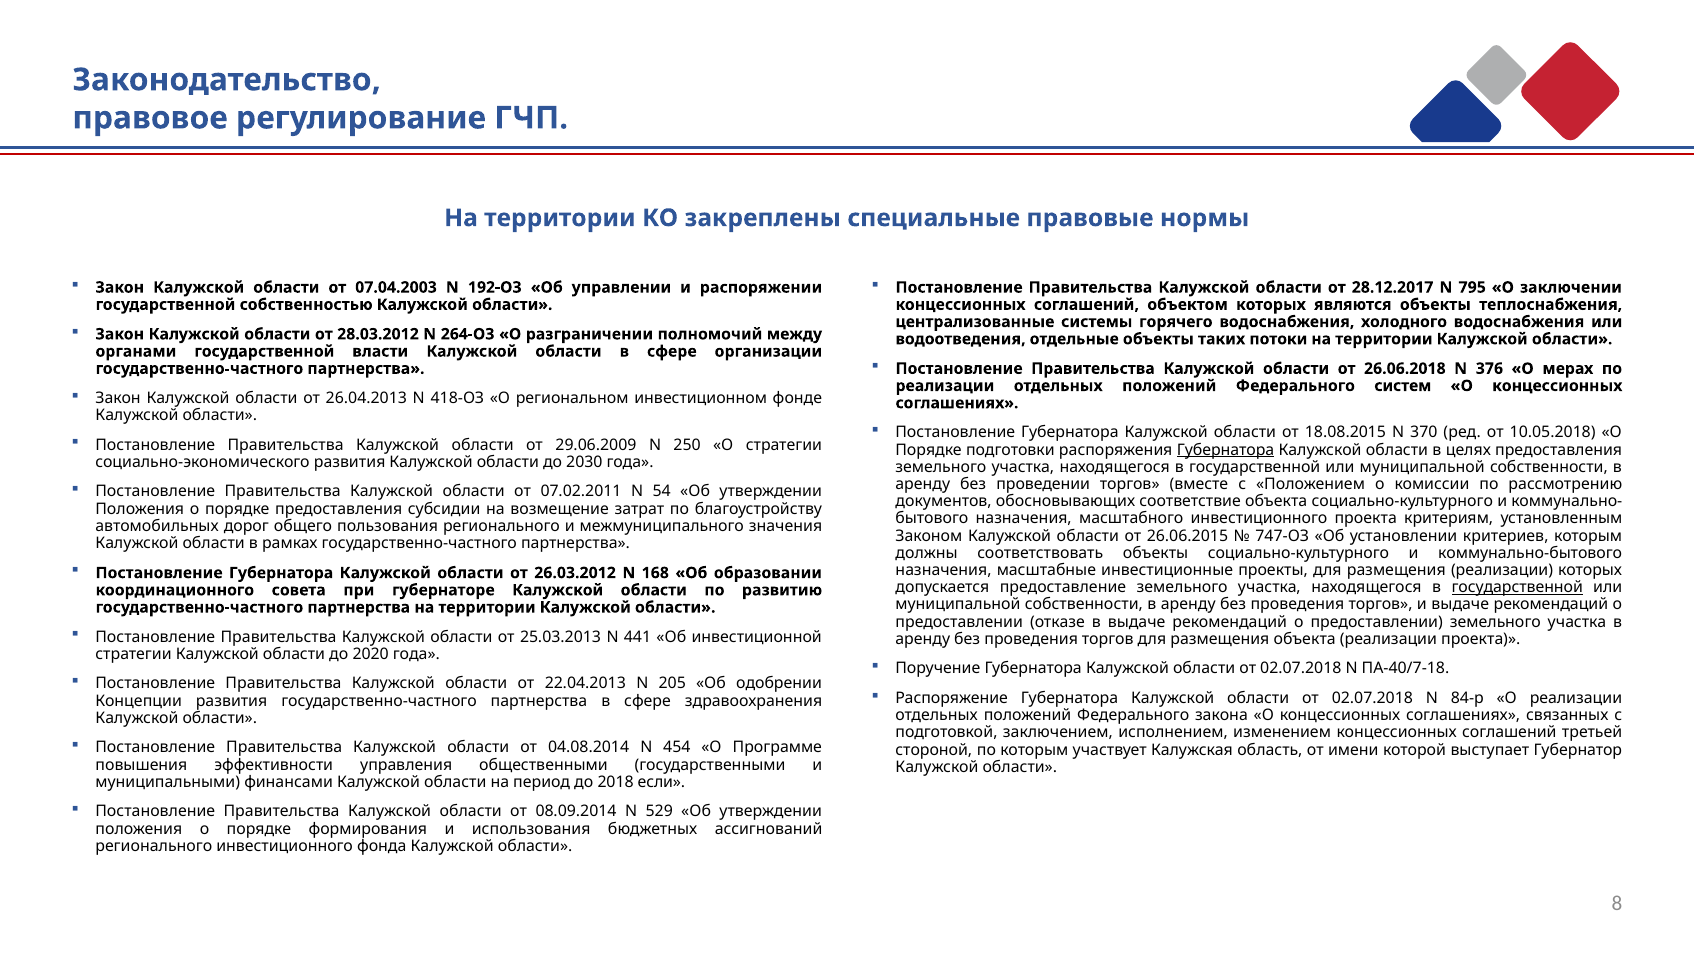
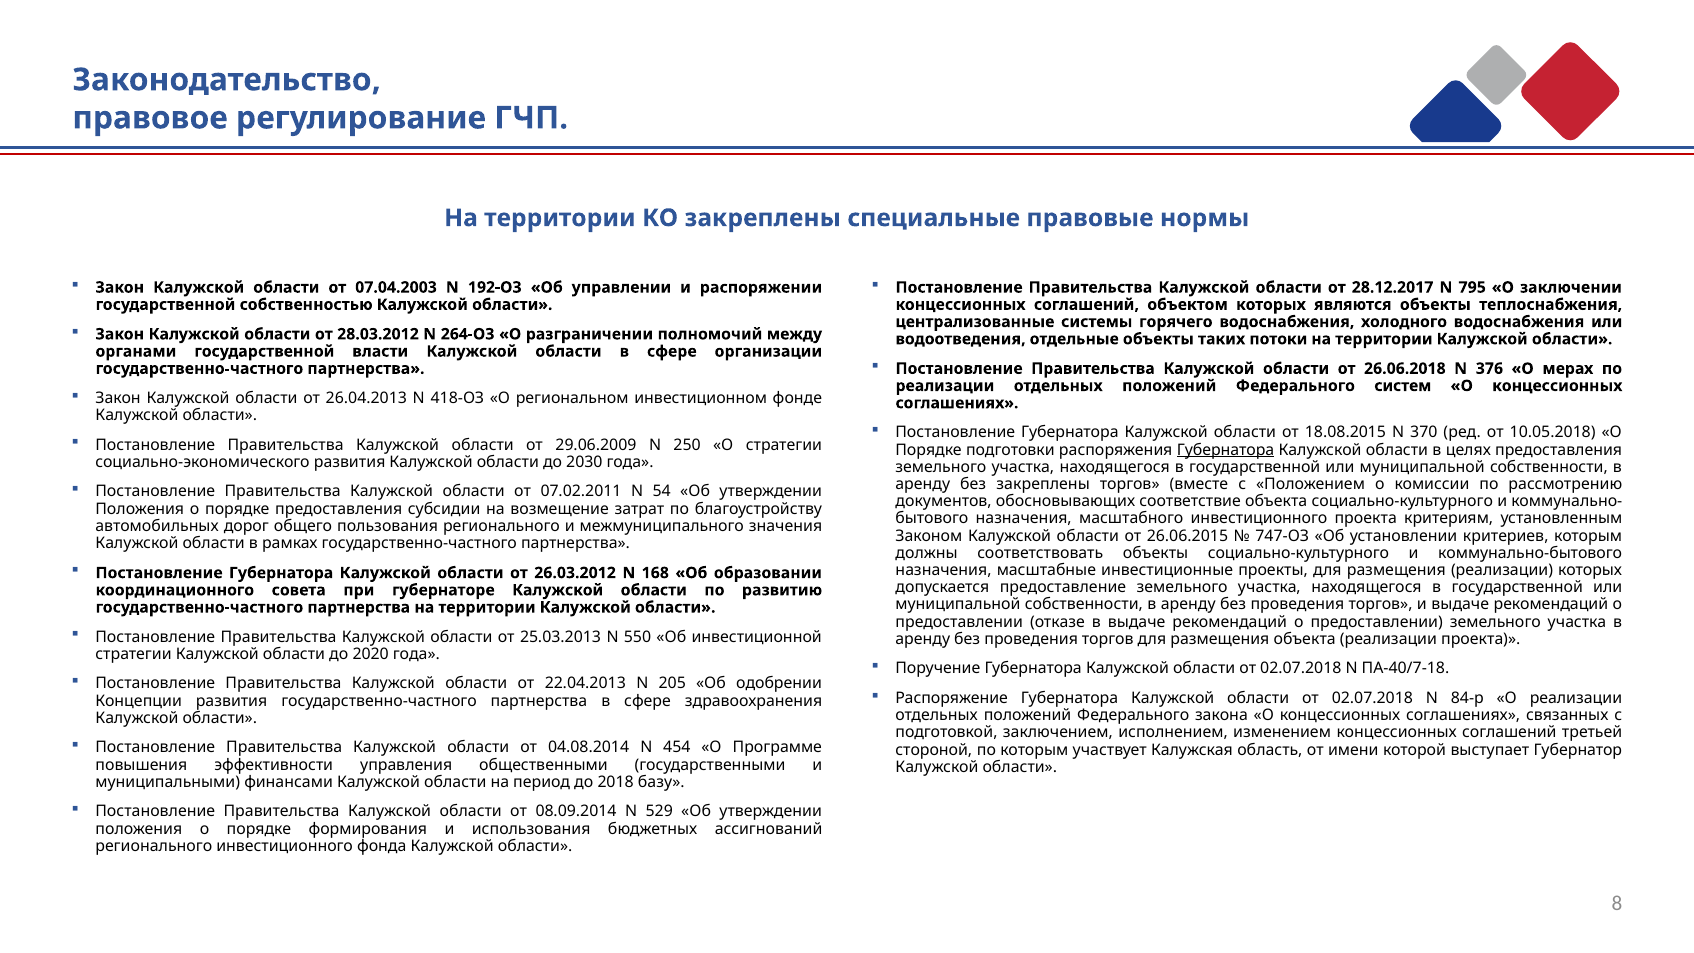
без проведении: проведении -> закреплены (1043, 484)
государственной underline: present -> none (1517, 587)
441: 441 -> 550 (638, 637)
если: если -> базу (661, 782)
